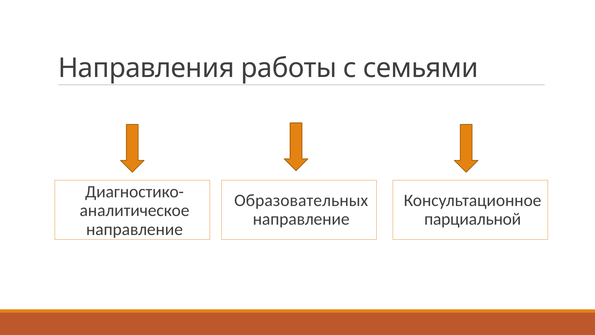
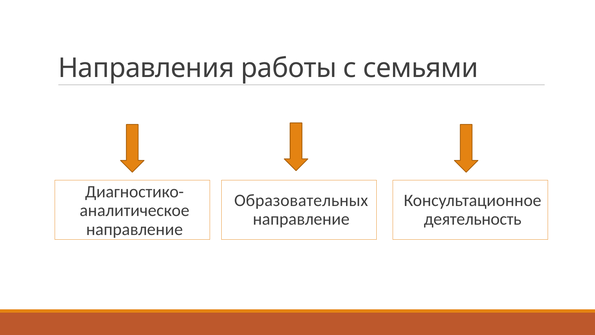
парциальной: парциальной -> деятельность (473, 219)
